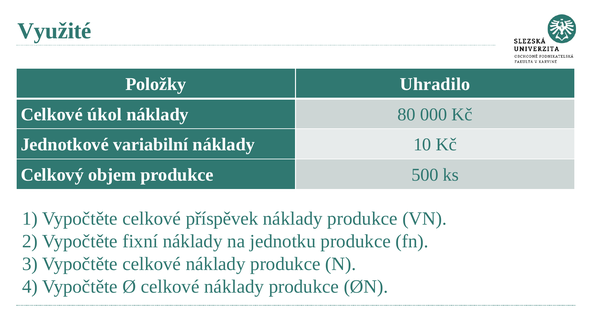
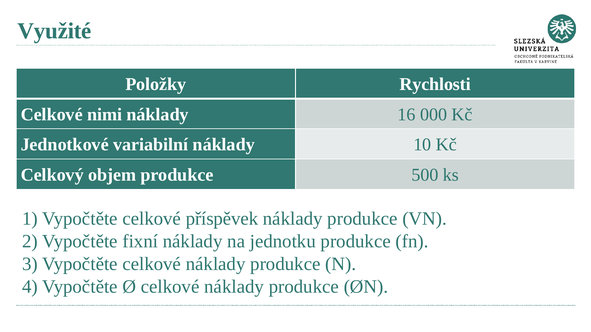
Uhradilo: Uhradilo -> Rychlosti (435, 84)
úkol: úkol -> nimi (105, 115)
80: 80 -> 16 (407, 115)
